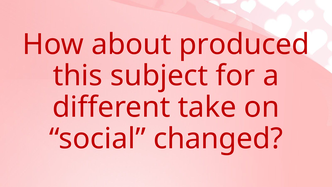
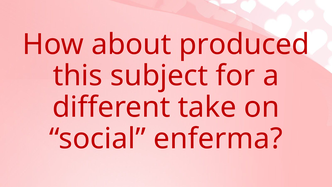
changed: changed -> enferma (218, 138)
